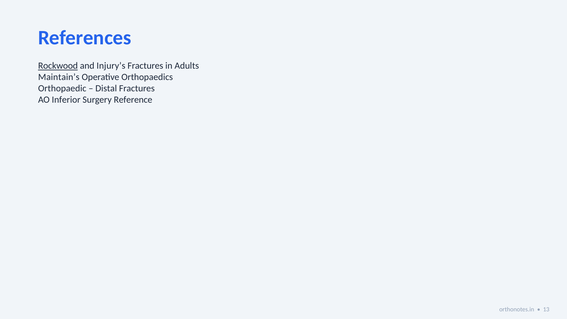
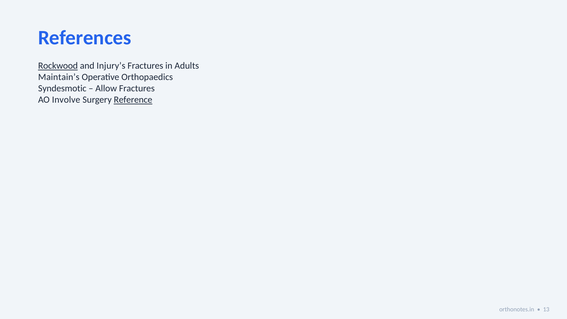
Orthopaedic: Orthopaedic -> Syndesmotic (62, 89)
Distal: Distal -> Allow (106, 89)
Inferior: Inferior -> Involve (66, 100)
Reference underline: none -> present (133, 100)
